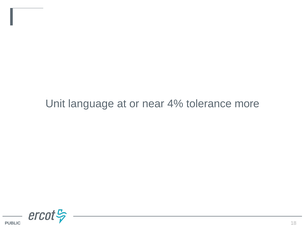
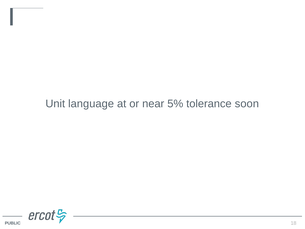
4%: 4% -> 5% (175, 104)
more: more -> soon (247, 104)
